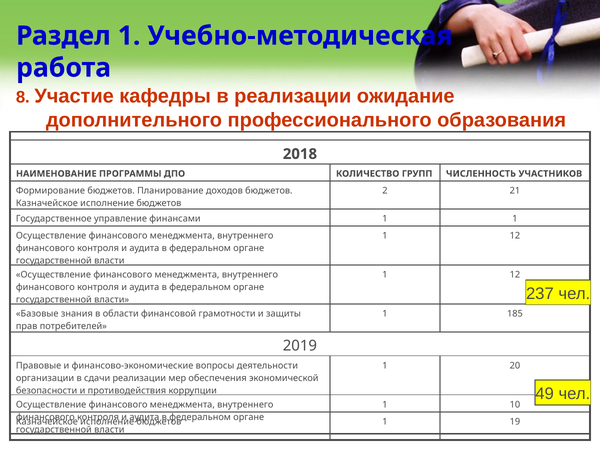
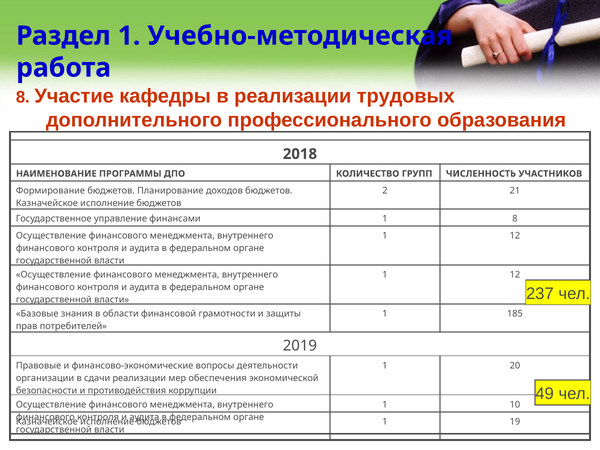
ожидание: ожидание -> трудовых (406, 96)
1 1: 1 -> 8 (515, 219)
